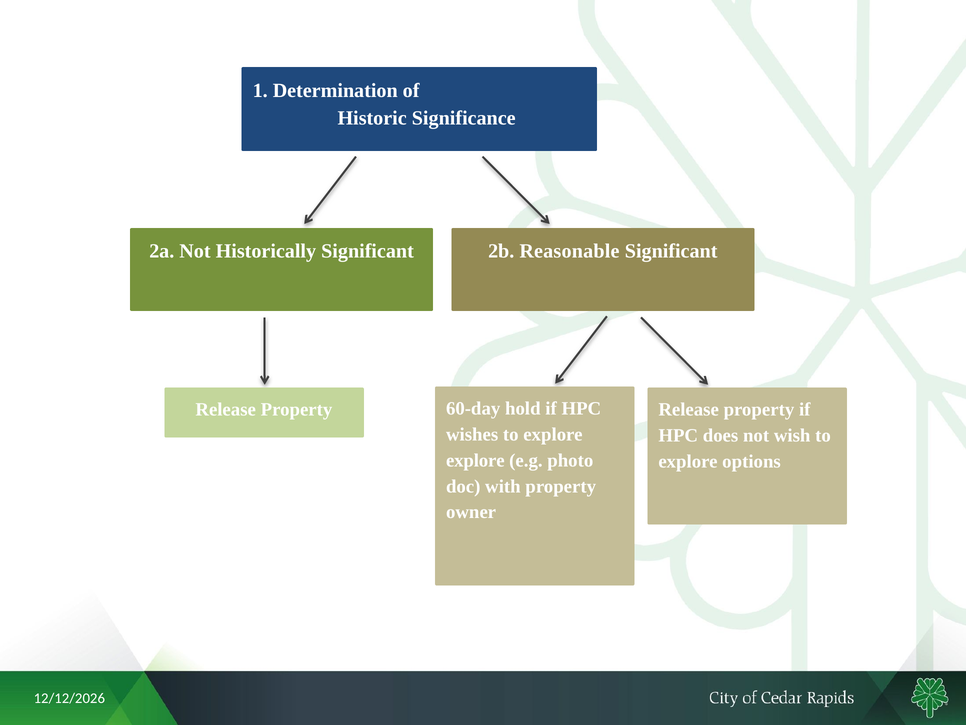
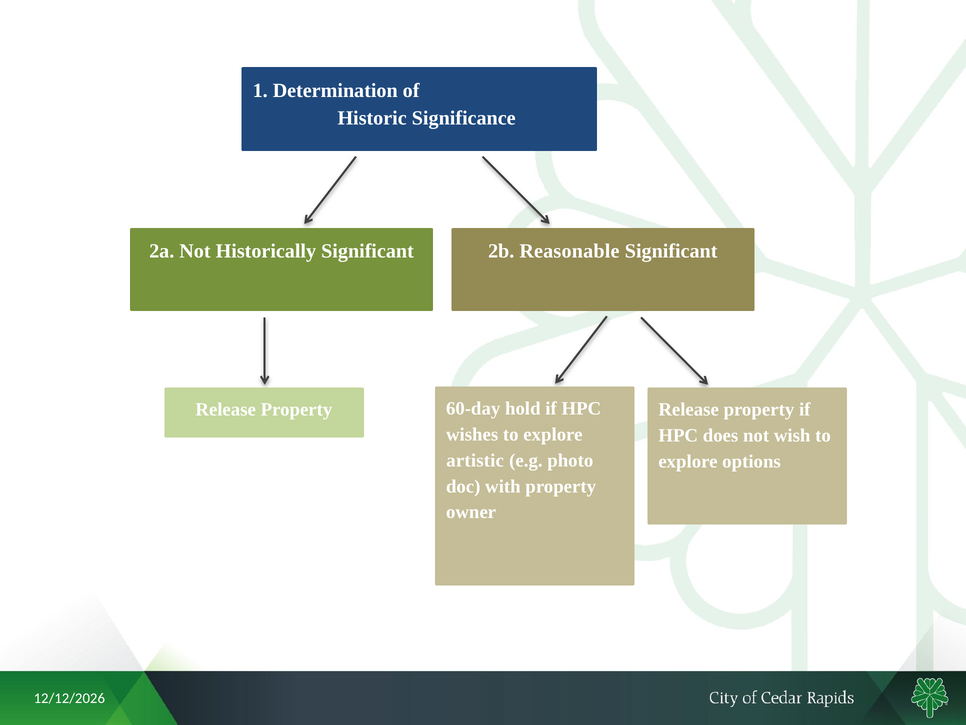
explore: explore -> artistic (475, 460)
